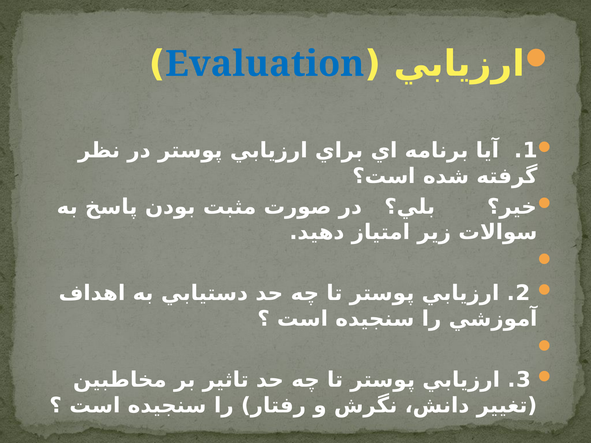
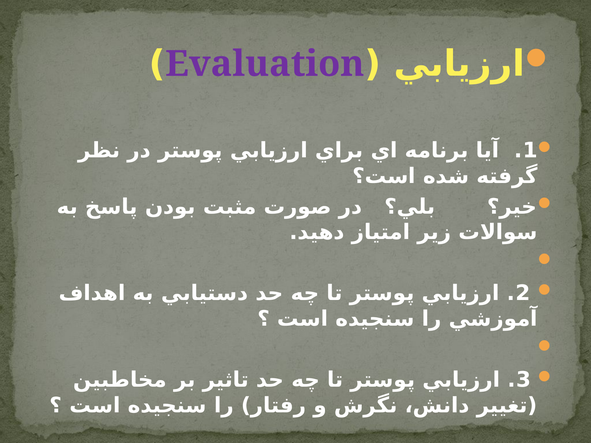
Evaluation colour: blue -> purple (265, 64)
